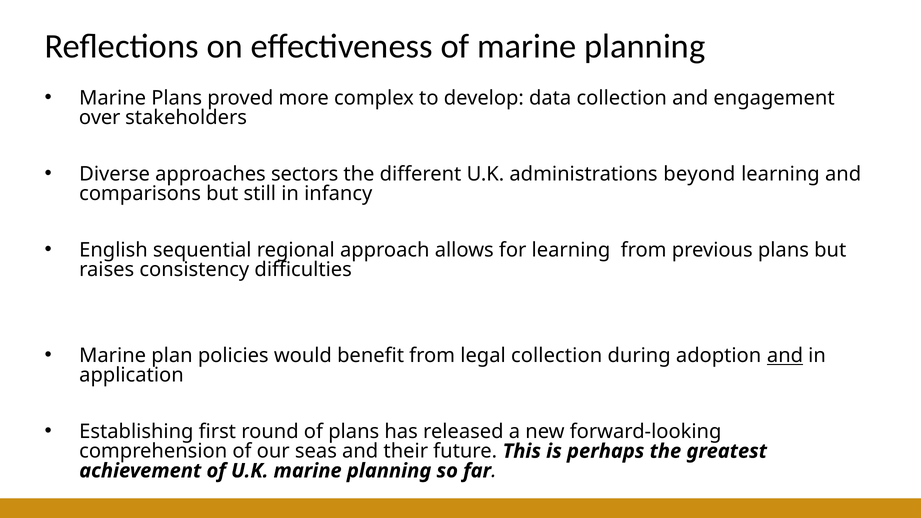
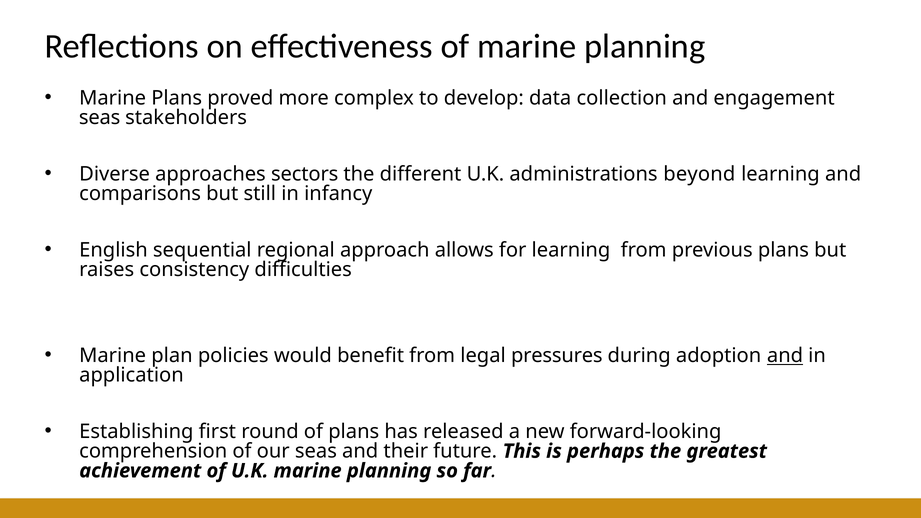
over: over -> seas (100, 118)
legal collection: collection -> pressures (557, 356)
